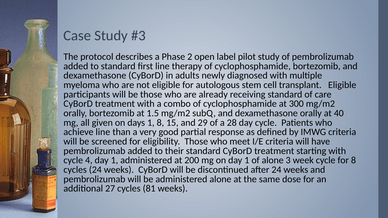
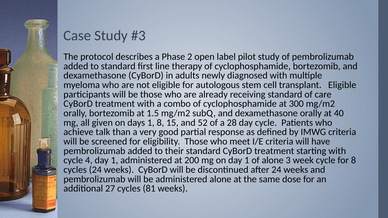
29: 29 -> 52 (203, 123)
achieve line: line -> talk (103, 132)
